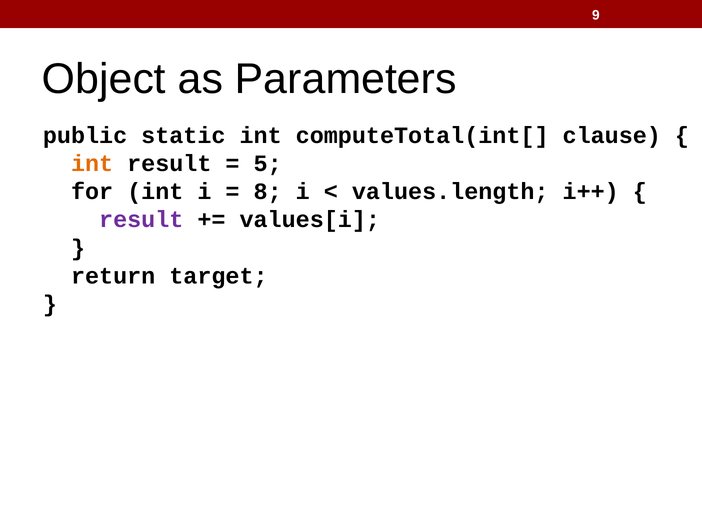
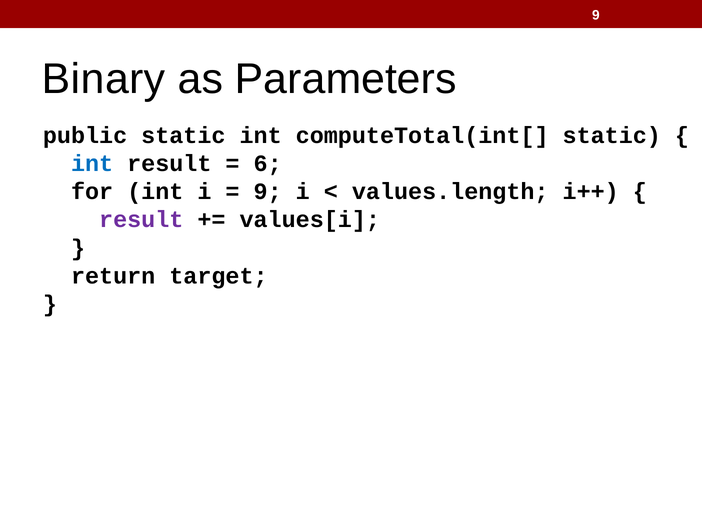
Object: Object -> Binary (104, 79)
computeTotal(int[ clause: clause -> static (612, 135)
int colour: orange -> blue (92, 163)
5: 5 -> 6 (268, 163)
8: 8 -> 9 (268, 191)
